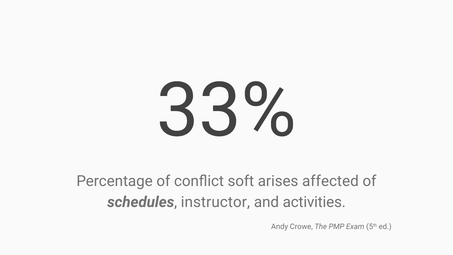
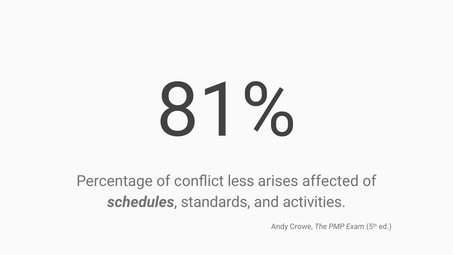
33%: 33% -> 81% (226, 111)
soft: soft -> less (241, 181)
instructor: instructor -> standards (216, 202)
